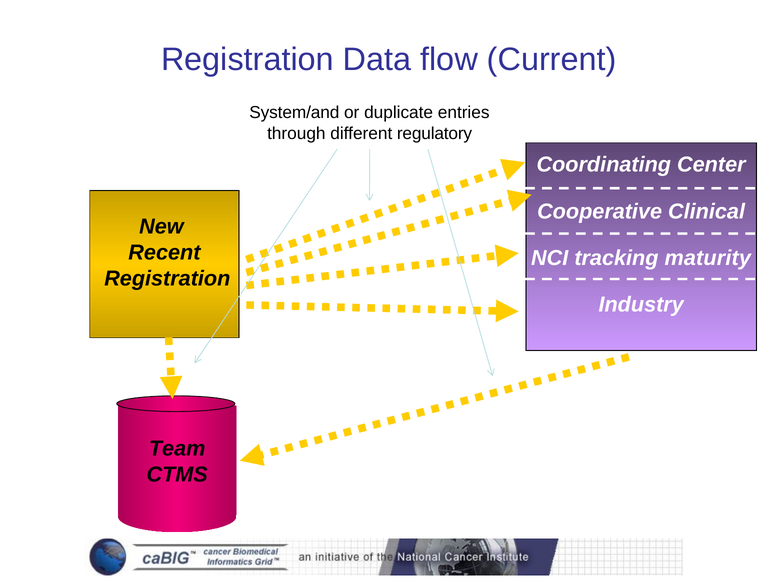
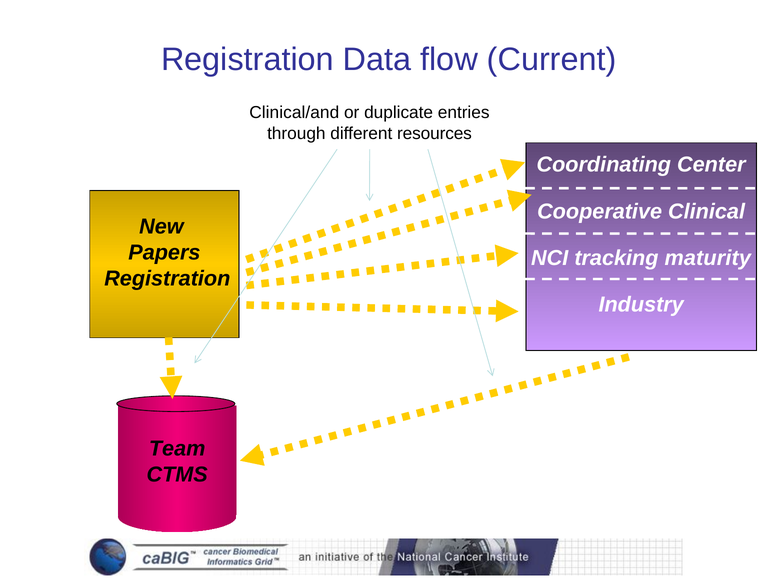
System/and: System/and -> Clinical/and (294, 113)
regulatory: regulatory -> resources (434, 133)
Recent: Recent -> Papers (164, 253)
